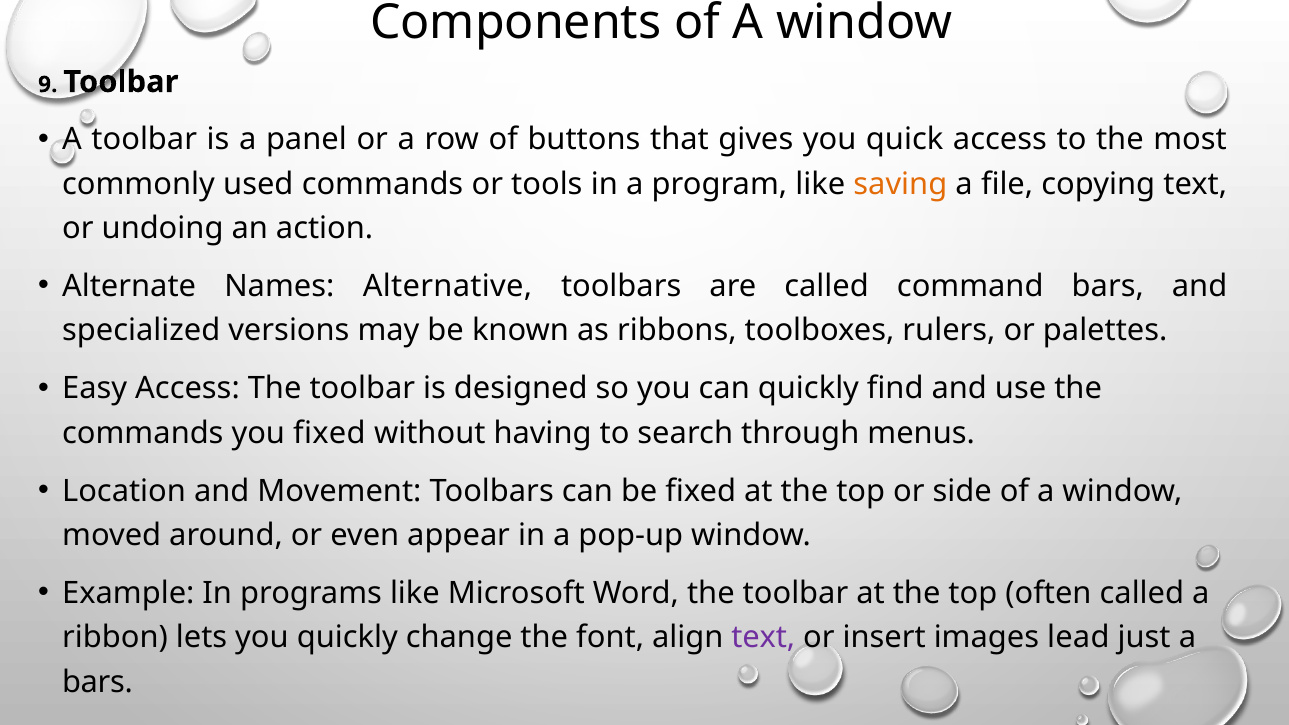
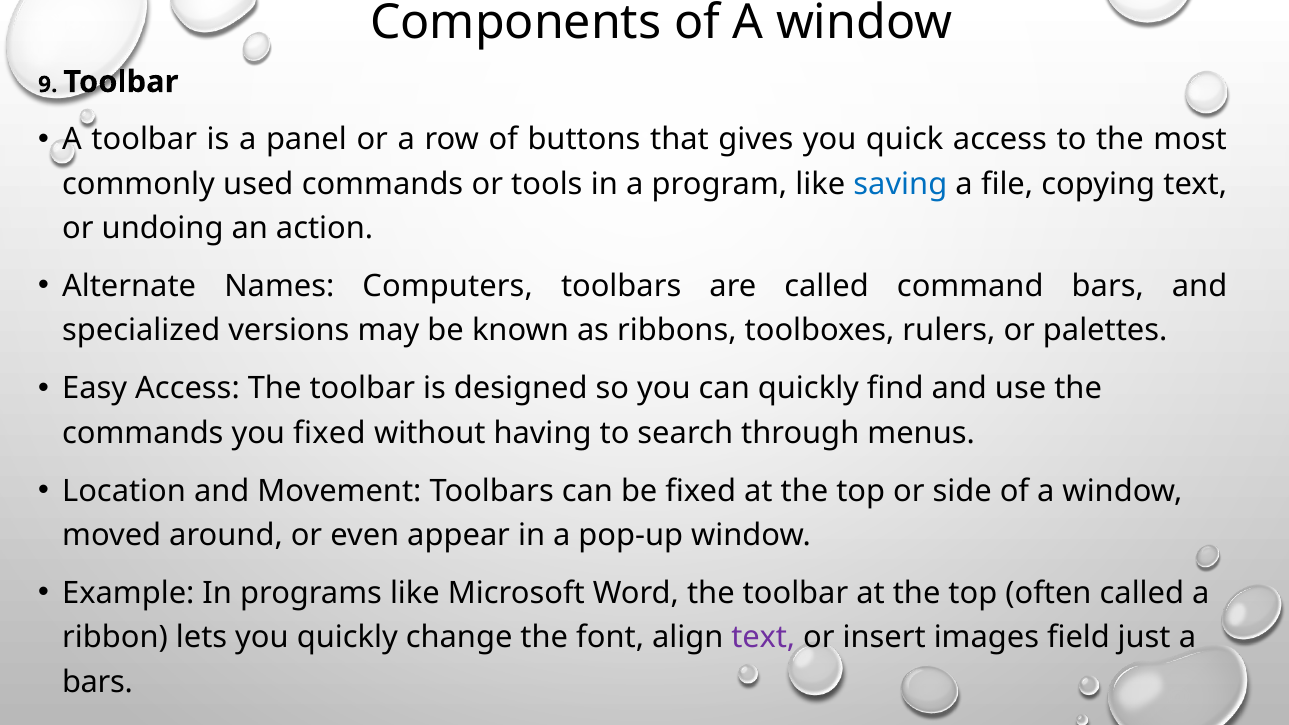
saving colour: orange -> blue (900, 184)
Alternative: Alternative -> Computers (448, 286)
lead: lead -> field (1078, 638)
